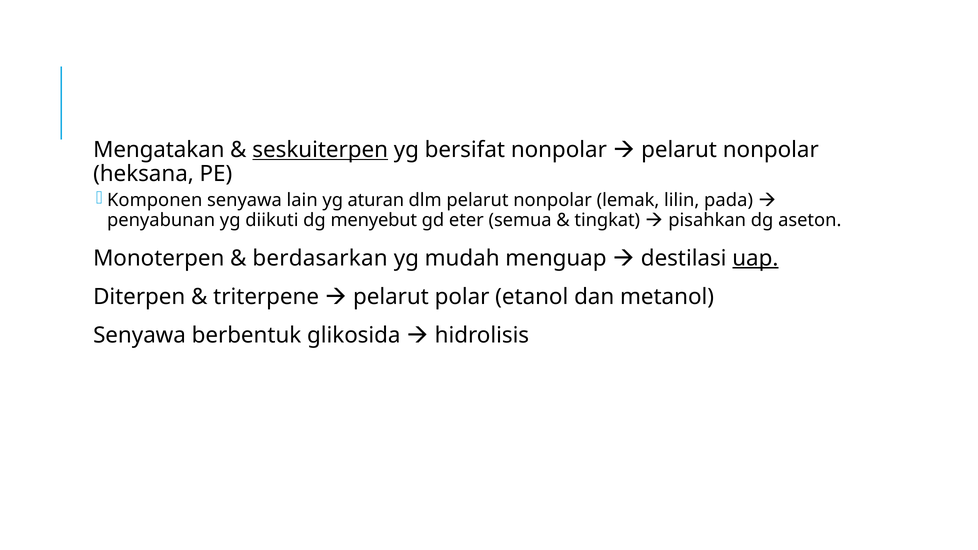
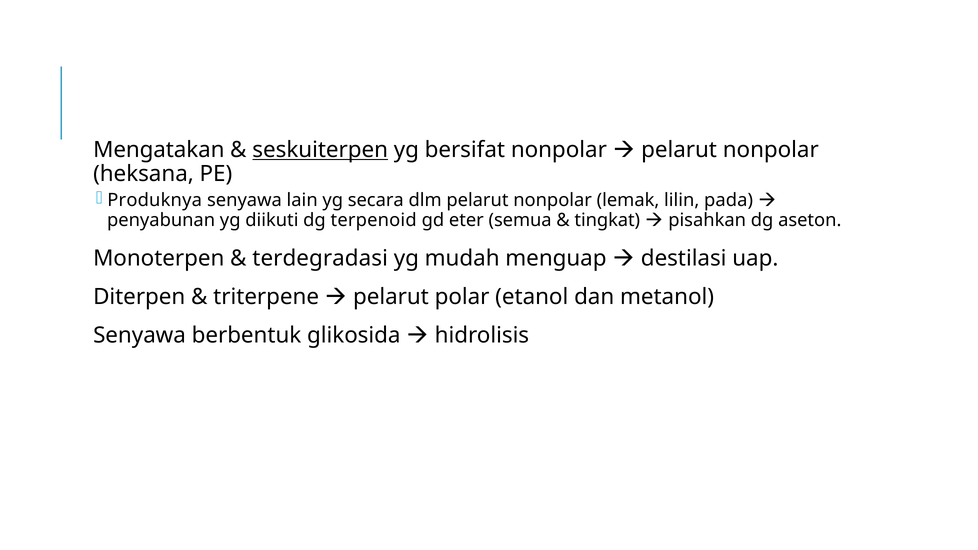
Komponen: Komponen -> Produknya (155, 200)
aturan: aturan -> secara (376, 200)
menyebut: menyebut -> terpenoid (374, 220)
berdasarkan: berdasarkan -> terdegradasi (320, 258)
uap underline: present -> none (755, 258)
